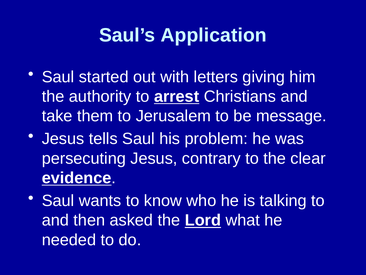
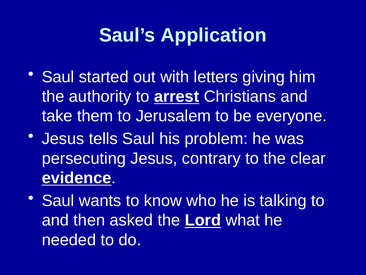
message: message -> everyone (291, 116)
